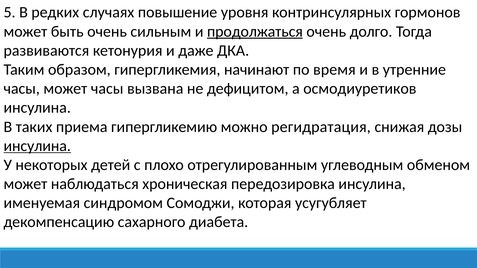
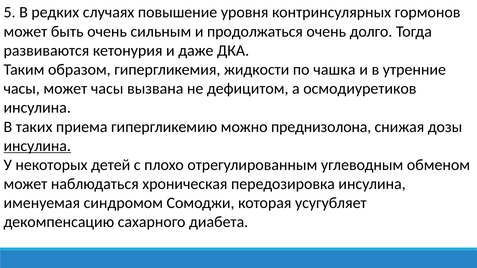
продолжаться underline: present -> none (255, 31)
начинают: начинают -> жидкости (257, 70)
время: время -> чашка (334, 70)
регидратация: регидратация -> преднизолона (321, 127)
